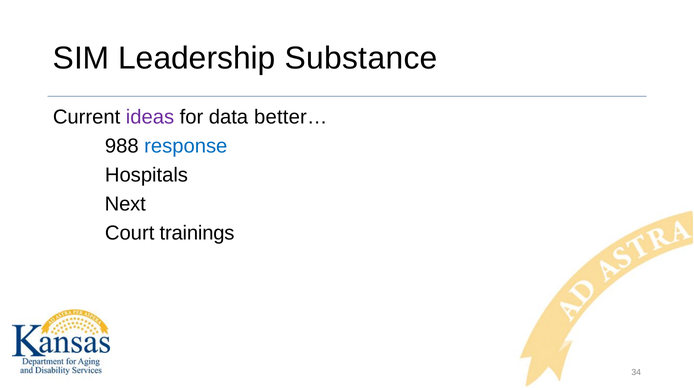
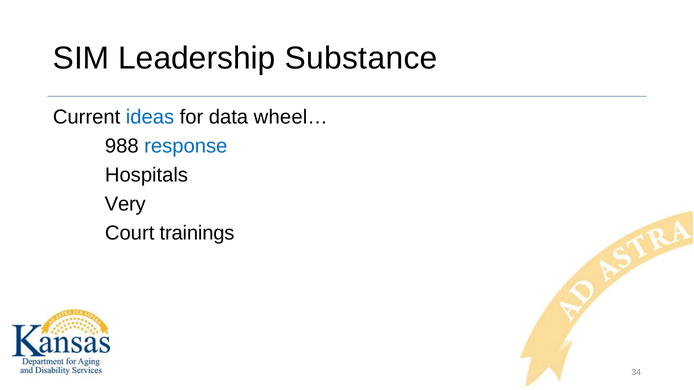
ideas colour: purple -> blue (150, 117)
better…: better… -> wheel… (291, 117)
Next: Next -> Very (125, 204)
